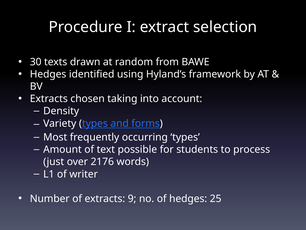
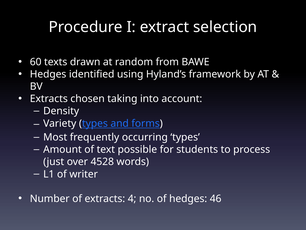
30: 30 -> 60 (36, 62)
2176: 2176 -> 4528 (102, 162)
9: 9 -> 4 (132, 198)
25: 25 -> 46 (216, 198)
